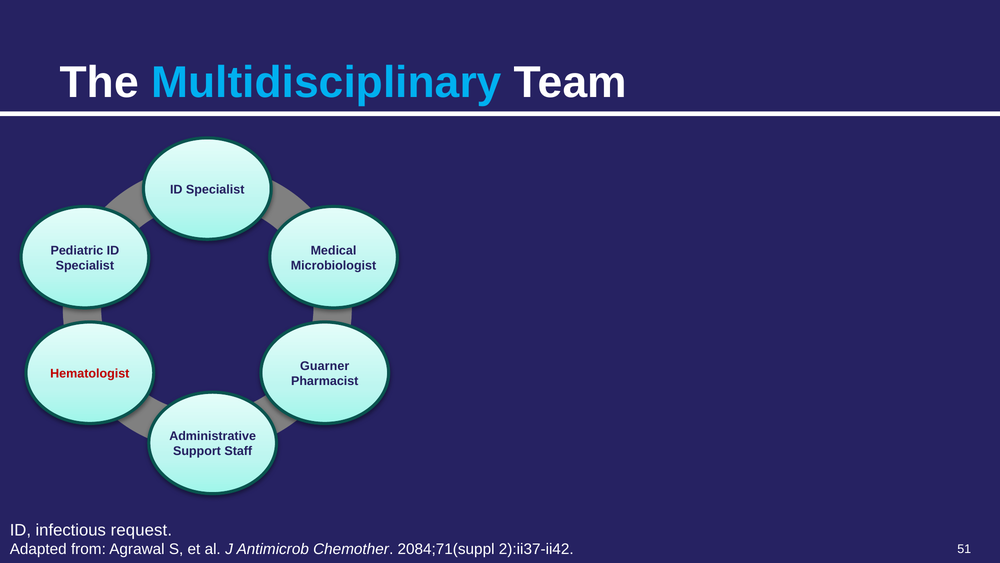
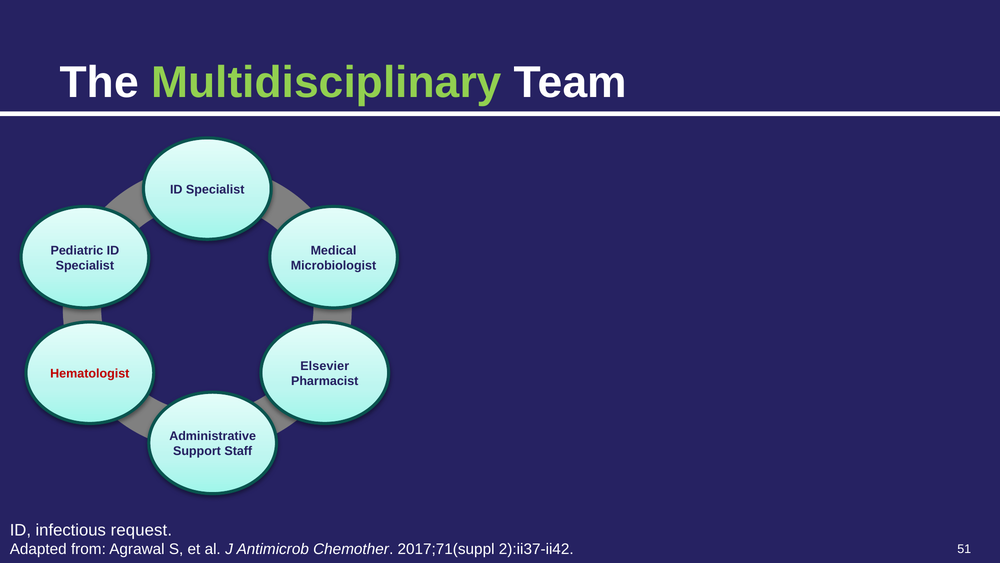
Multidisciplinary colour: light blue -> light green (326, 83)
Guarner: Guarner -> Elsevier (325, 366)
2084;71(suppl: 2084;71(suppl -> 2017;71(suppl (446, 549)
